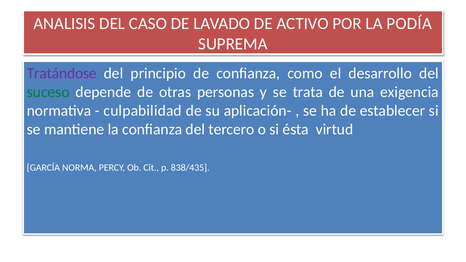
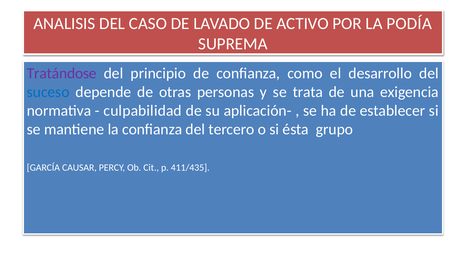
suceso colour: green -> blue (48, 92)
virtud: virtud -> grupo (334, 129)
NORMA: NORMA -> CAUSAR (79, 168)
838/435: 838/435 -> 411/435 (190, 168)
